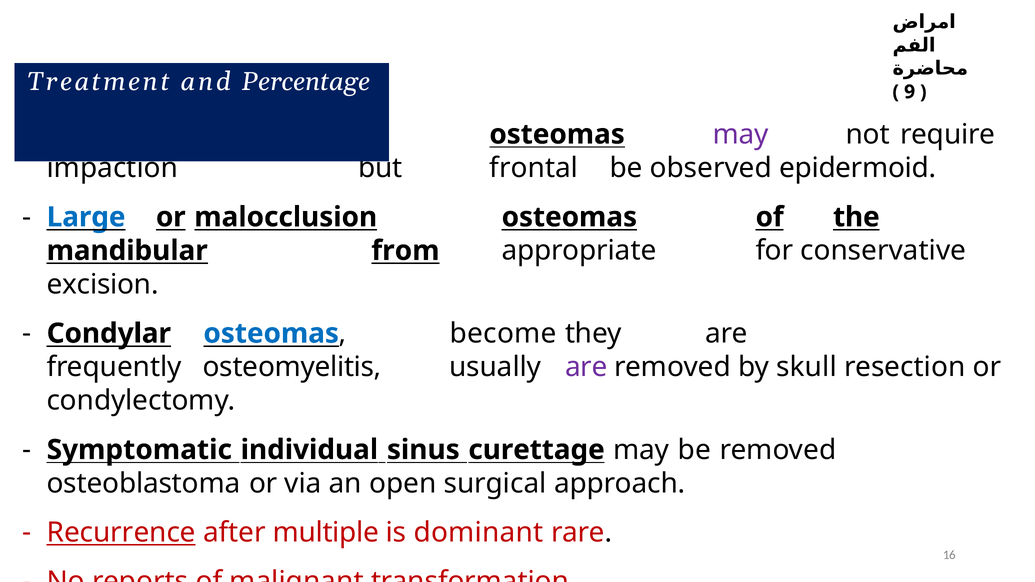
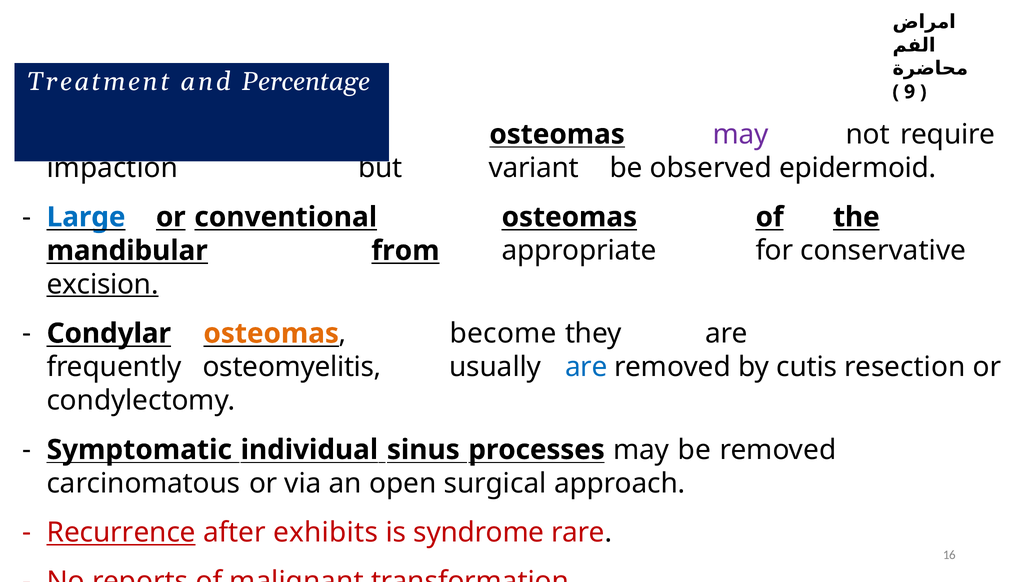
frontal: frontal -> variant (534, 168)
malocclusion: malocclusion -> conventional (286, 217)
excision underline: none -> present (103, 284)
osteomas colour: blue -> orange (271, 334)
are colour: purple -> blue (586, 367)
skull: skull -> cutis (807, 367)
curettage: curettage -> processes (537, 450)
osteoblastoma: osteoblastoma -> carcinomatous (144, 484)
multiple: multiple -> exhibits (326, 533)
dominant: dominant -> syndrome (479, 533)
